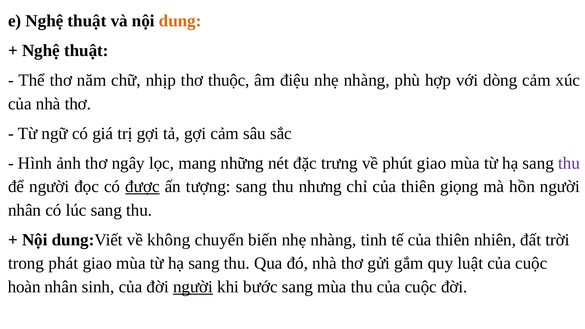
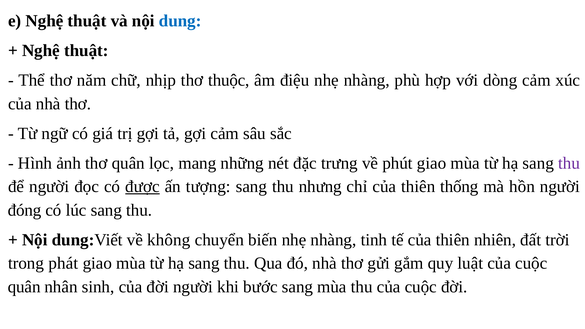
dung colour: orange -> blue (180, 21)
thơ ngây: ngây -> quân (128, 163)
giọng: giọng -> thống (459, 187)
nhân: nhân -> đóng (25, 210)
hoàn: hoàn -> quân (24, 287)
người underline: present -> none (193, 287)
